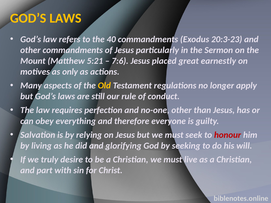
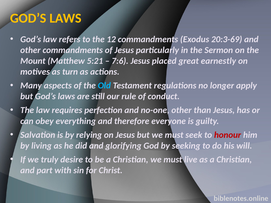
40: 40 -> 12 (111, 39)
20:3-23: 20:3-23 -> 20:3-69 (227, 39)
only: only -> turn (70, 72)
Old colour: yellow -> light blue (104, 86)
